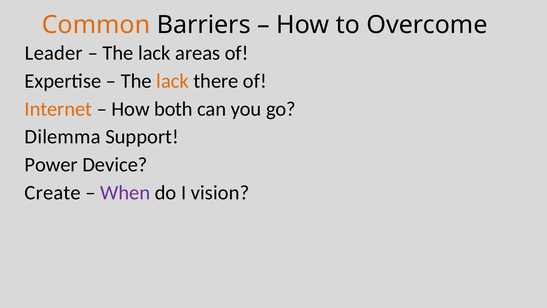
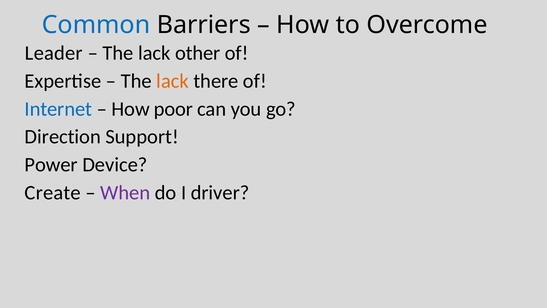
Common colour: orange -> blue (96, 25)
areas: areas -> other (198, 53)
Internet colour: orange -> blue (58, 109)
both: both -> poor (173, 109)
Dilemma: Dilemma -> Direction (63, 137)
vision: vision -> driver (220, 192)
